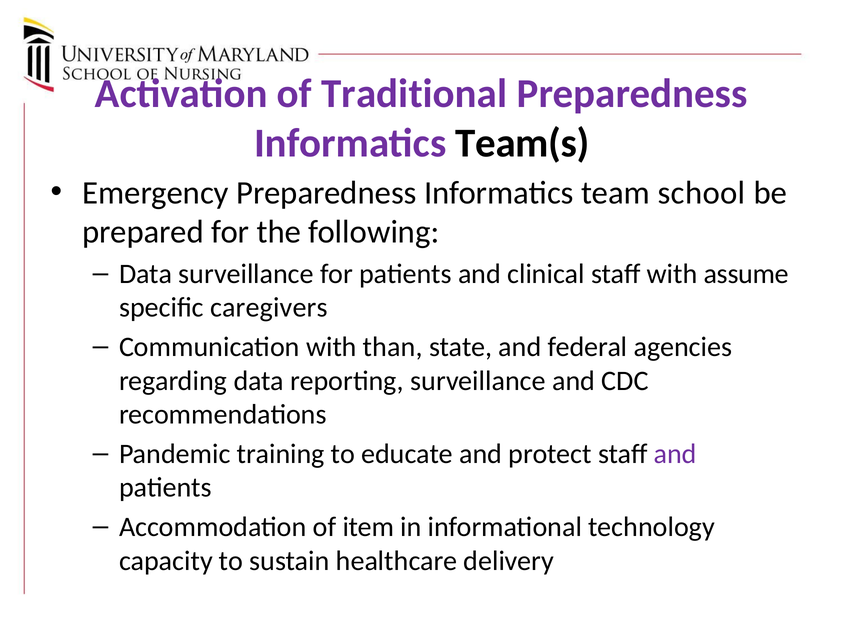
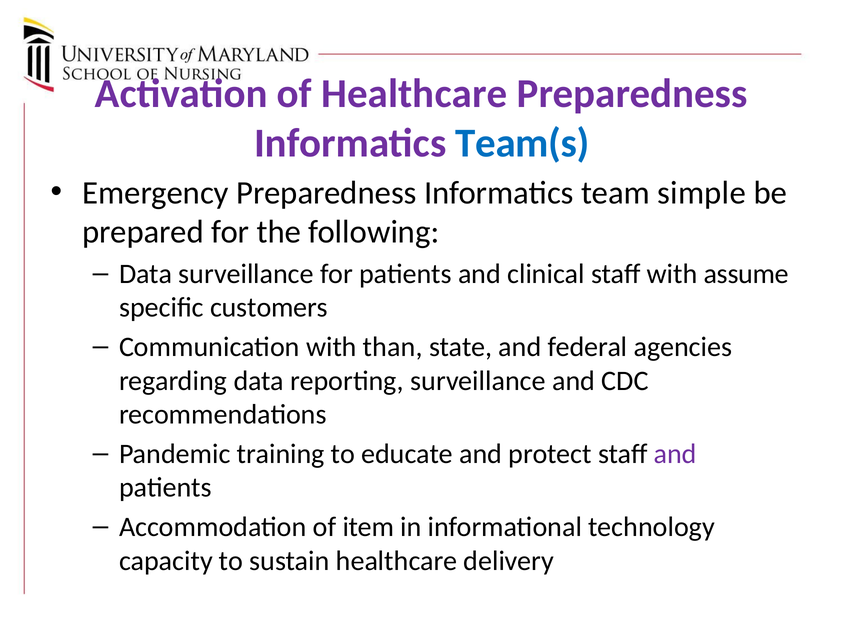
of Traditional: Traditional -> Healthcare (414, 94)
Team(s colour: black -> blue (522, 143)
school: school -> simple (702, 193)
caregivers: caregivers -> customers (269, 307)
